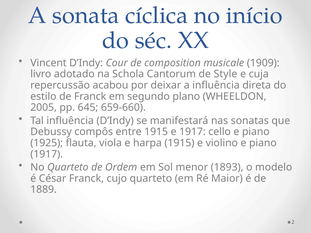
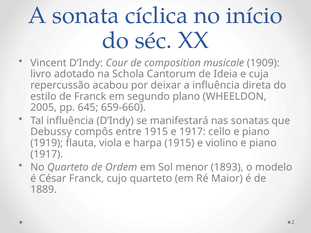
Style: Style -> Ideia (226, 74)
1925: 1925 -> 1919 (47, 143)
